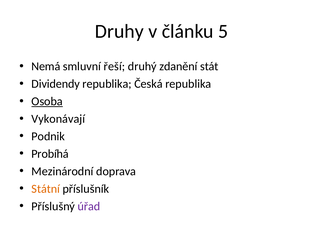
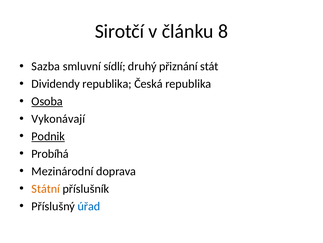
Druhy: Druhy -> Sirotčí (119, 31)
5: 5 -> 8 (223, 31)
Nemá: Nemá -> Sazba (46, 66)
řeší: řeší -> sídlí (115, 66)
zdanění: zdanění -> přiznání (178, 66)
Podnik underline: none -> present (48, 136)
úřad colour: purple -> blue (89, 206)
